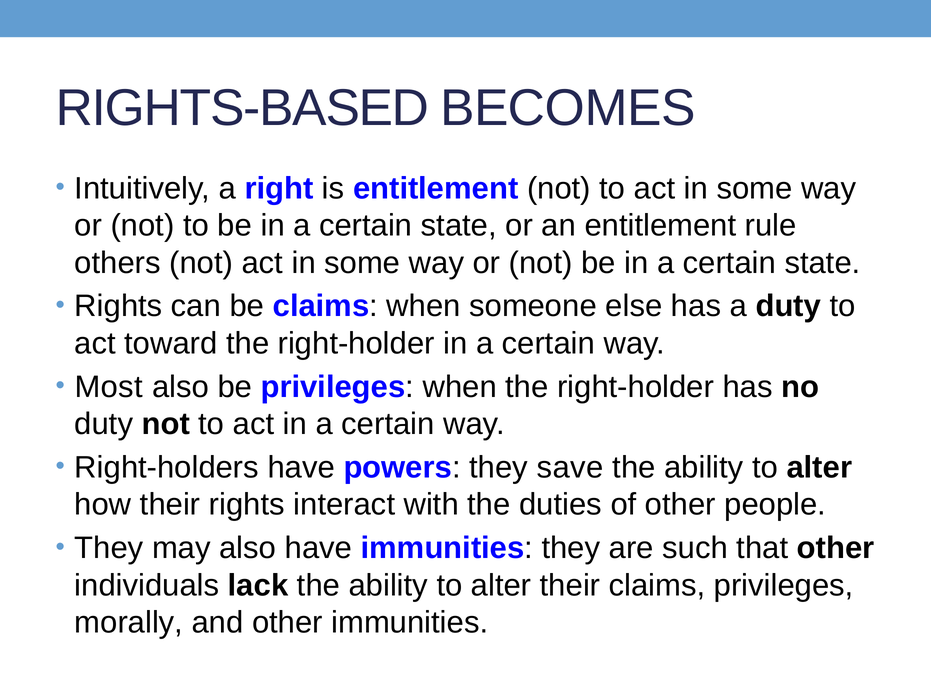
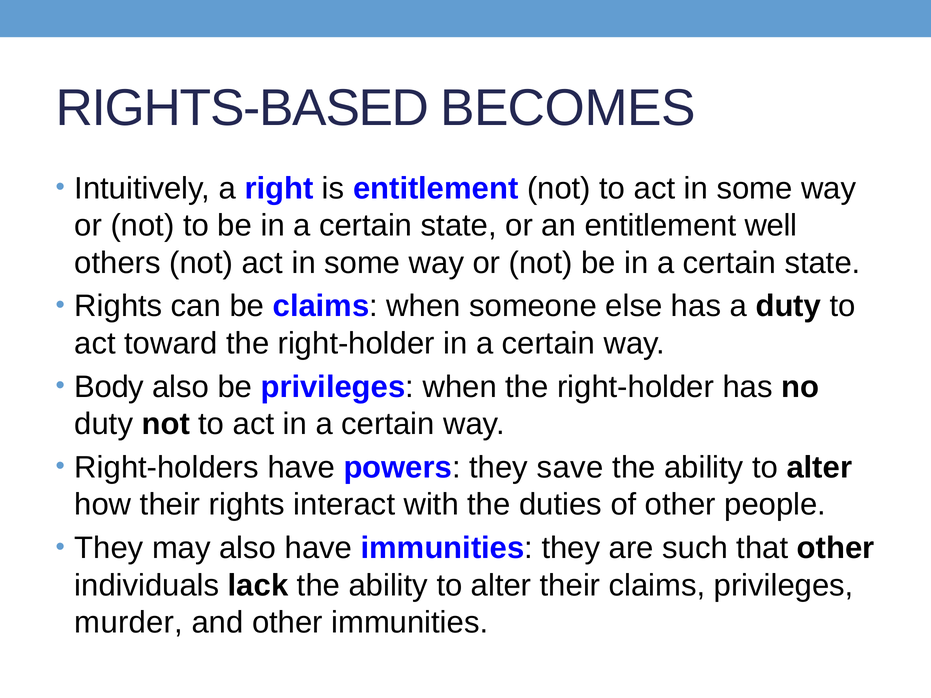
rule: rule -> well (771, 226)
Most: Most -> Body (109, 387)
morally: morally -> murder (129, 623)
